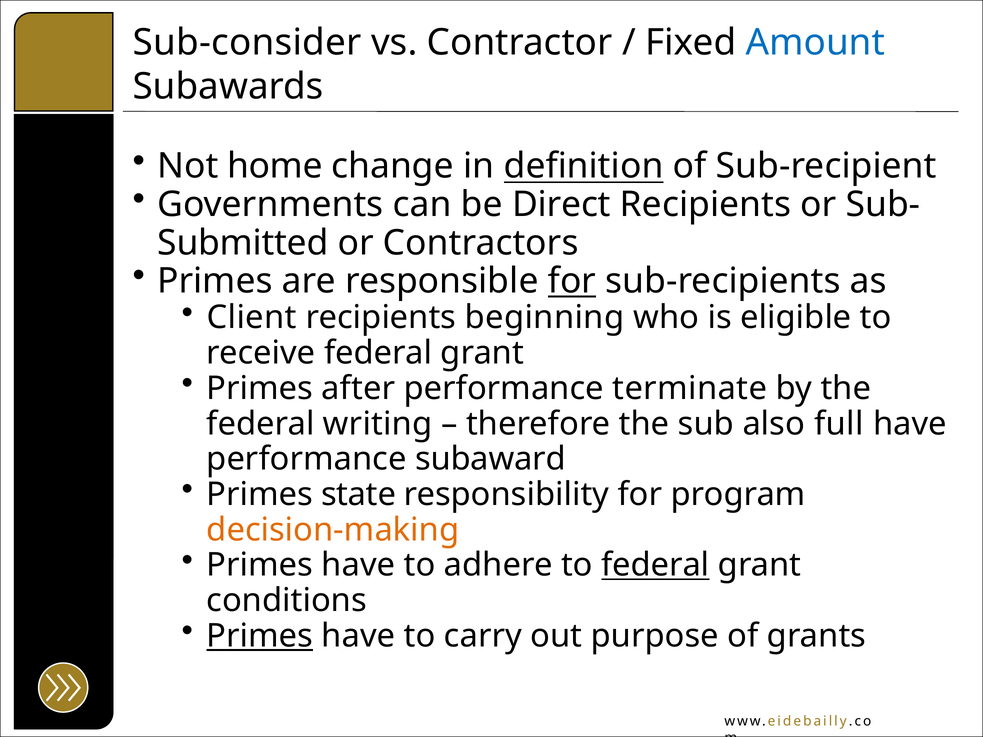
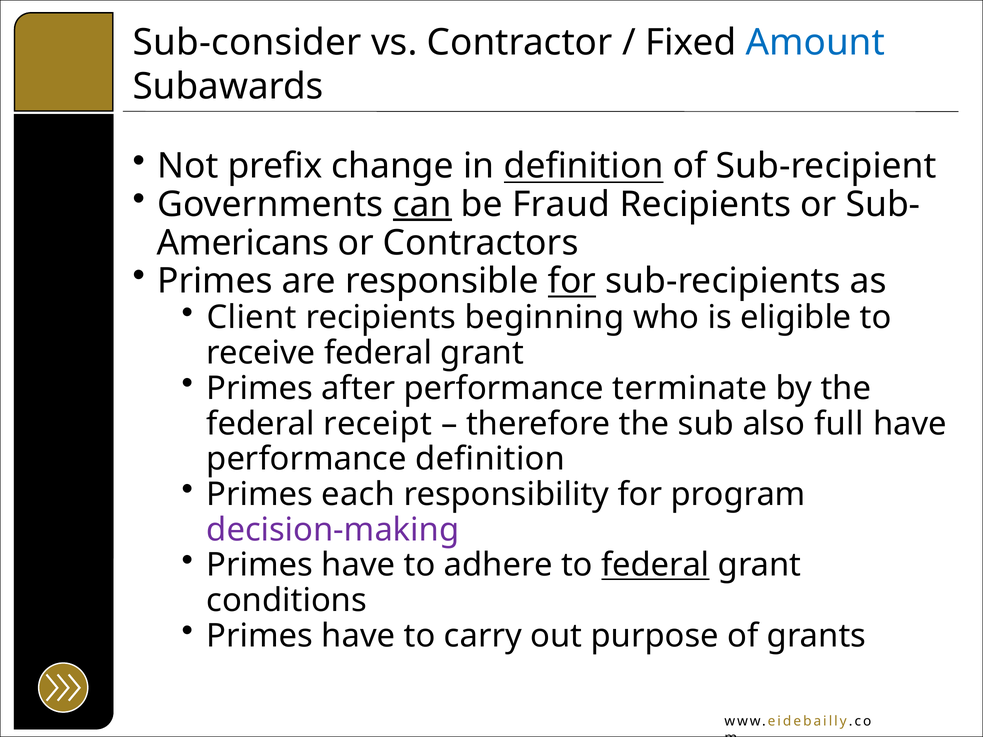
home: home -> prefix (275, 166)
can underline: none -> present (422, 205)
Direct: Direct -> Fraud (561, 205)
Submitted: Submitted -> Americans (243, 243)
writing: writing -> receipt (378, 424)
performance subaward: subaward -> definition (490, 459)
state: state -> each (358, 495)
decision-making colour: orange -> purple (333, 530)
Primes underline: present -> none (260, 636)
